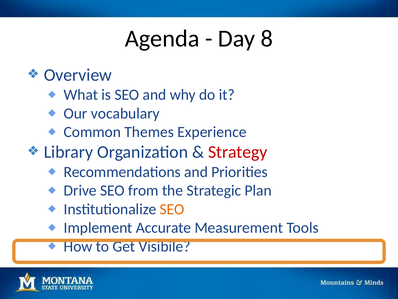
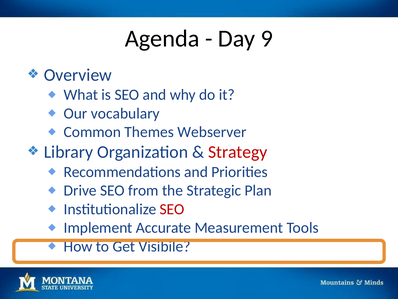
8: 8 -> 9 (267, 39)
Experience: Experience -> Webserver (212, 132)
SEO colour: orange -> red (172, 209)
